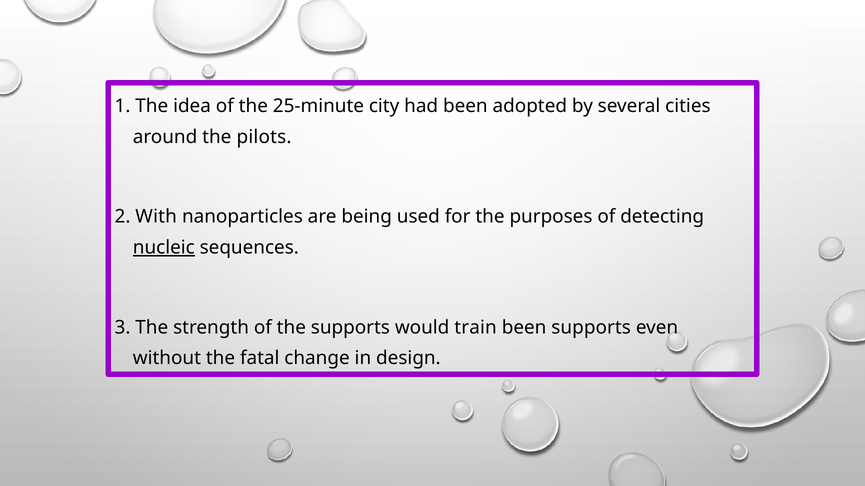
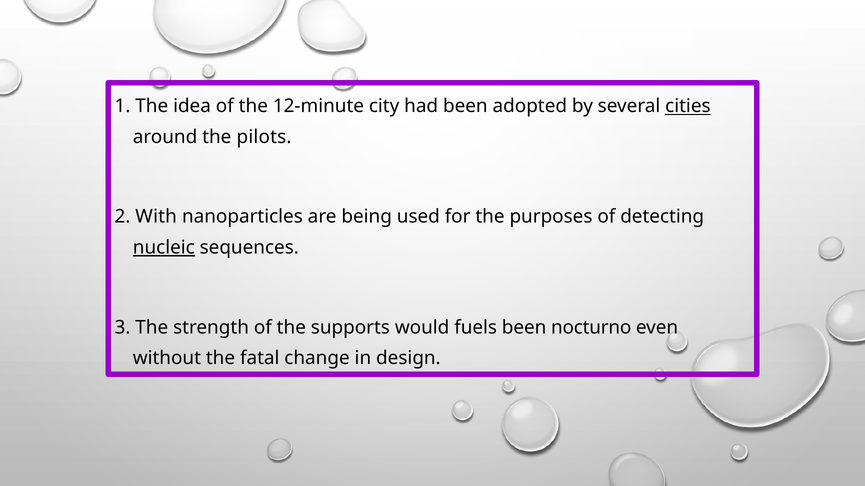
25-minute: 25-minute -> 12-minute (318, 106)
cities underline: none -> present (688, 106)
train: train -> fuels (476, 328)
been supports: supports -> nocturno (591, 328)
